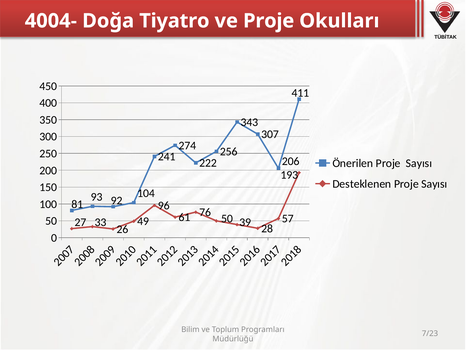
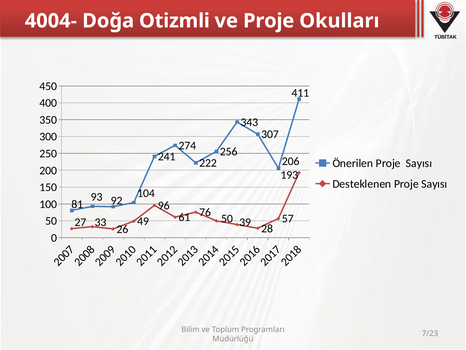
Tiyatro: Tiyatro -> Otizmli (174, 21)
